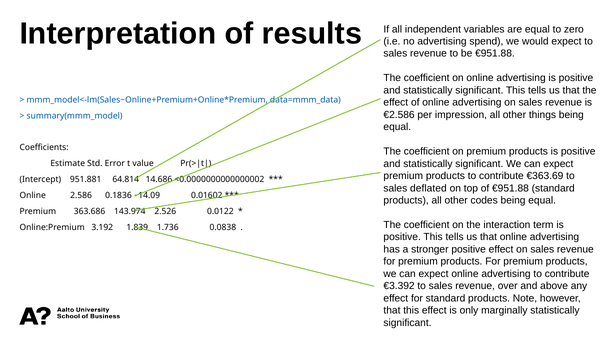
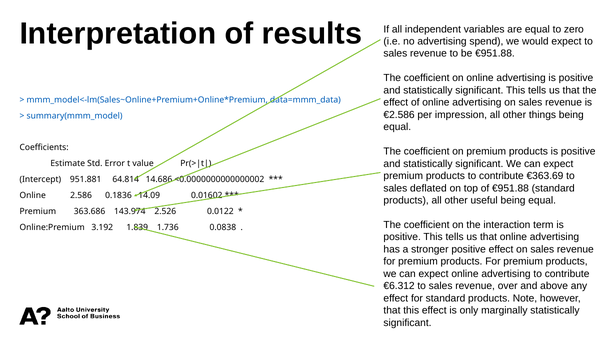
codes: codes -> useful (484, 200)
€3.392: €3.392 -> €6.312 (399, 286)
